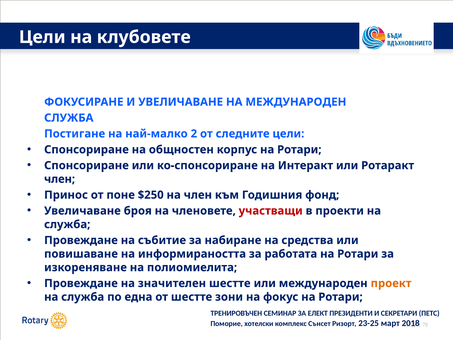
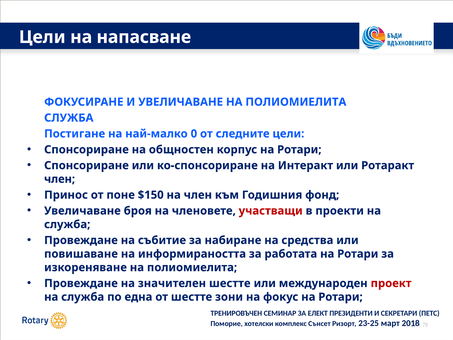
клубовете: клубовете -> напасване (144, 37)
УВЕЛИЧАВАНЕ НА МЕЖДУНАРОДЕН: МЕЖДУНАРОДЕН -> ПОЛИОМИЕЛИТА (296, 102)
2: 2 -> 0 (194, 134)
$250: $250 -> $150 (151, 195)
проект colour: orange -> red (391, 283)
